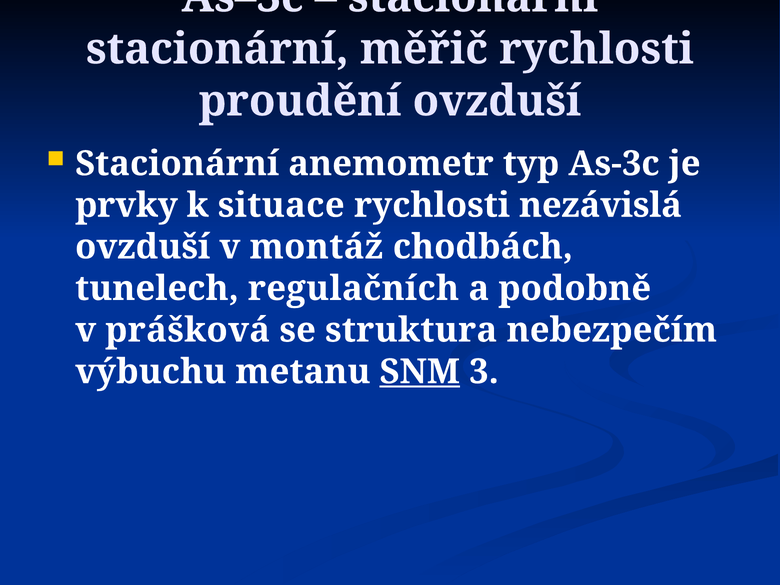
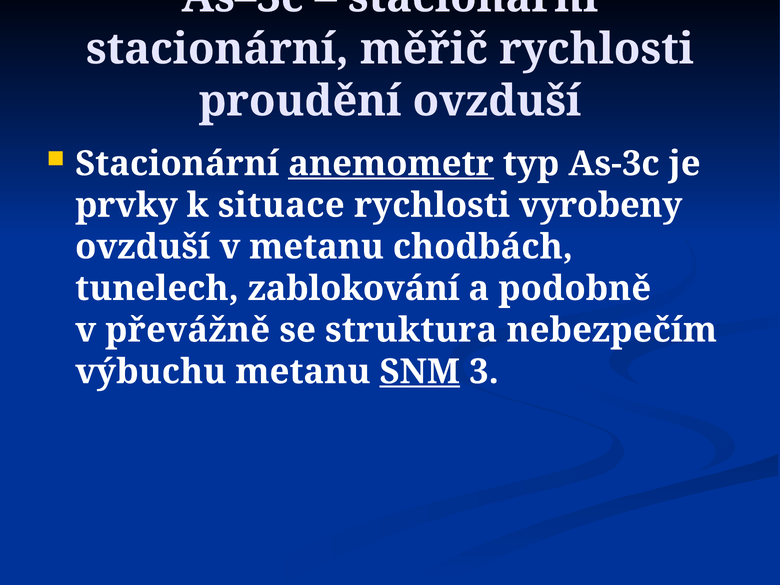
anemometr underline: none -> present (391, 164)
nezávislá: nezávislá -> vyrobeny (601, 205)
v montáž: montáž -> metanu (317, 247)
regulačních: regulačních -> zablokování (354, 289)
prášková: prášková -> převážně (188, 330)
